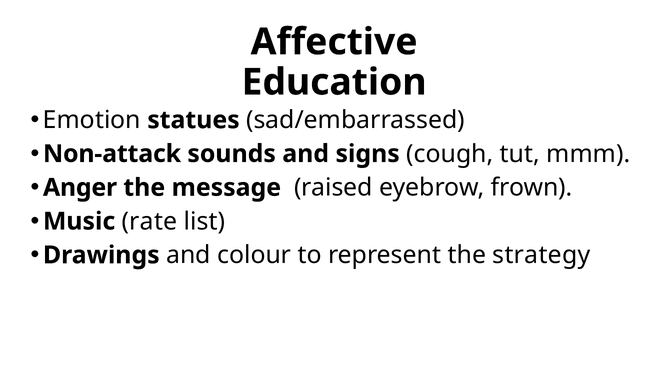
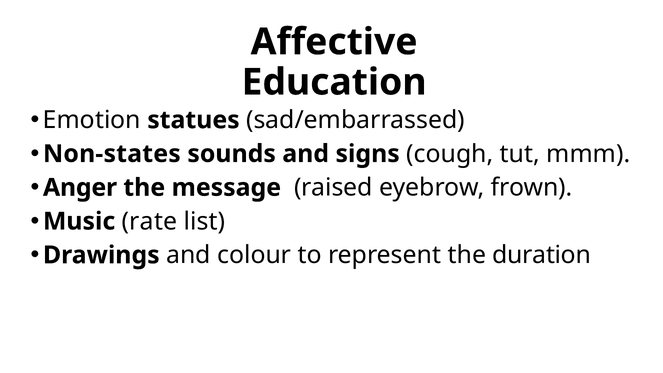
Non-attack: Non-attack -> Non-states (112, 154)
strategy: strategy -> duration (542, 255)
